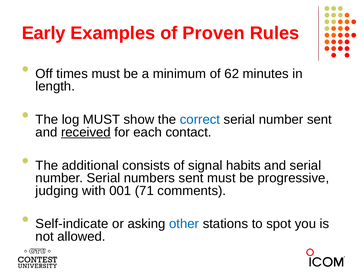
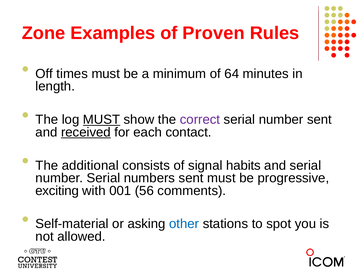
Early: Early -> Zone (44, 33)
62: 62 -> 64 (232, 74)
MUST underline: none -> present (102, 120)
correct colour: blue -> purple (200, 120)
judging: judging -> exciting (57, 191)
71: 71 -> 56 (144, 191)
Self-indicate: Self-indicate -> Self-material (72, 224)
